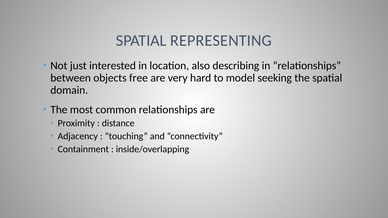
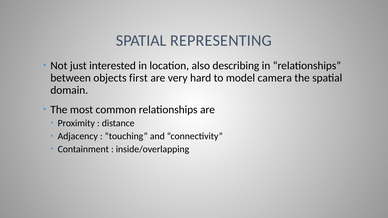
free: free -> first (138, 78)
seeking: seeking -> camera (275, 78)
